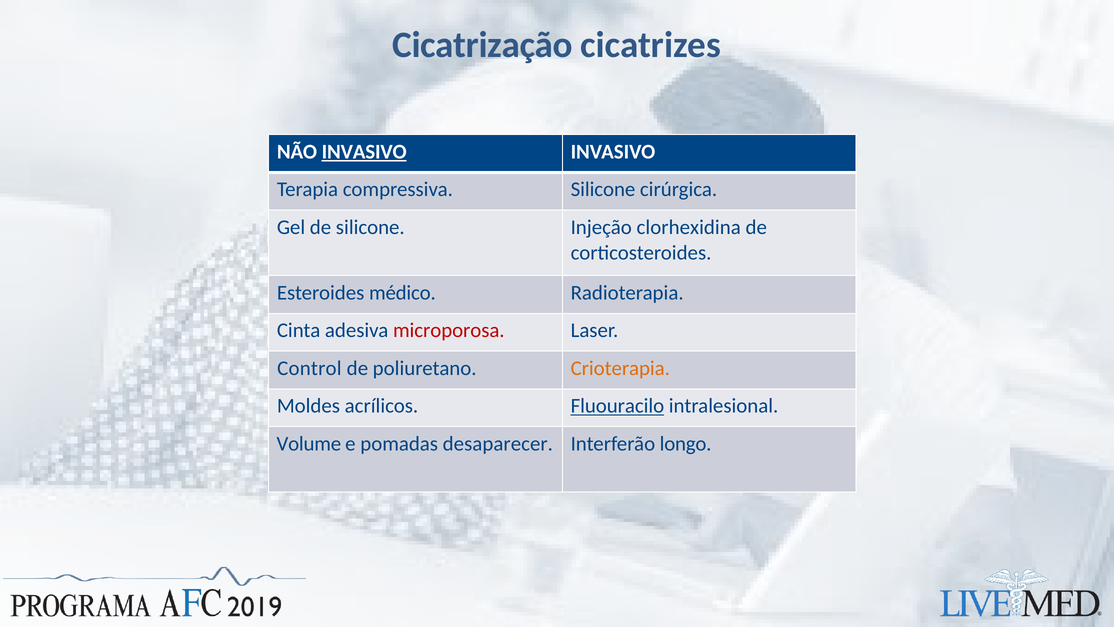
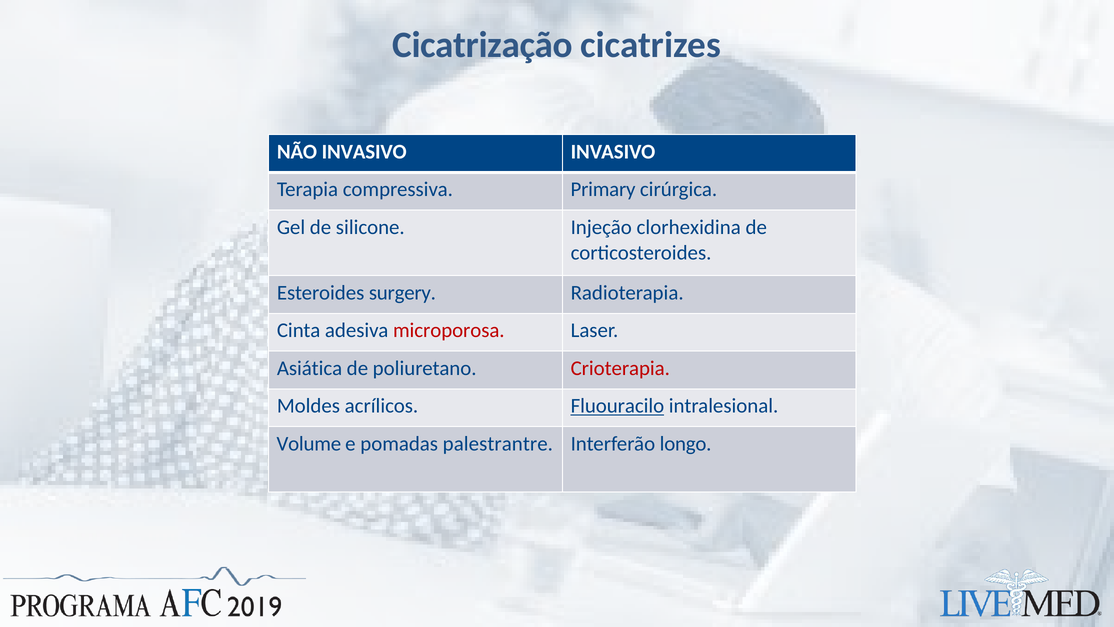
INVASIVO underline: present -> none (364, 152)
compressiva Silicone: Silicone -> Primary (603, 189)
médico: médico -> surgery (402, 292)
Control: Control -> Asiática (310, 368)
Crioterapia colour: orange -> red (620, 368)
desaparecer: desaparecer -> palestrantre (498, 444)
